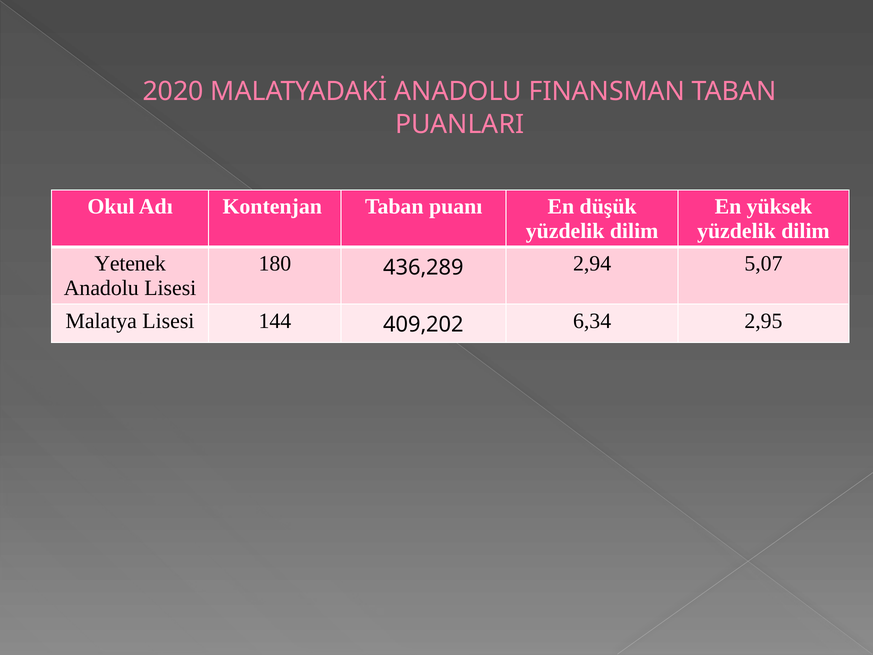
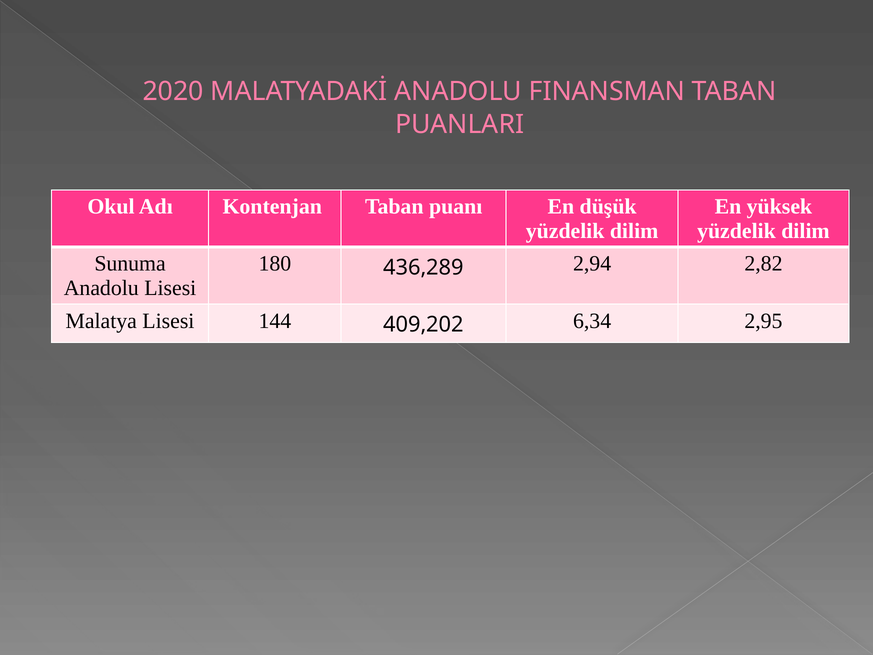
Yetenek: Yetenek -> Sunuma (130, 264)
5,07: 5,07 -> 2,82 (763, 264)
